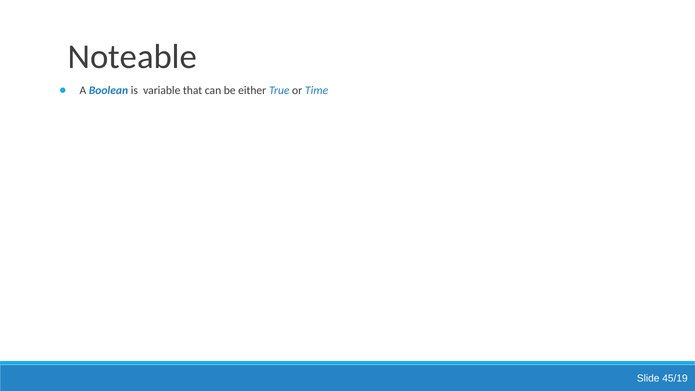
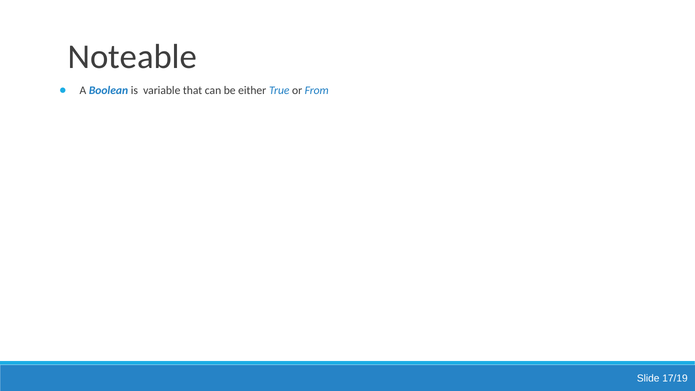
Time: Time -> From (317, 90)
45/19: 45/19 -> 17/19 (675, 378)
